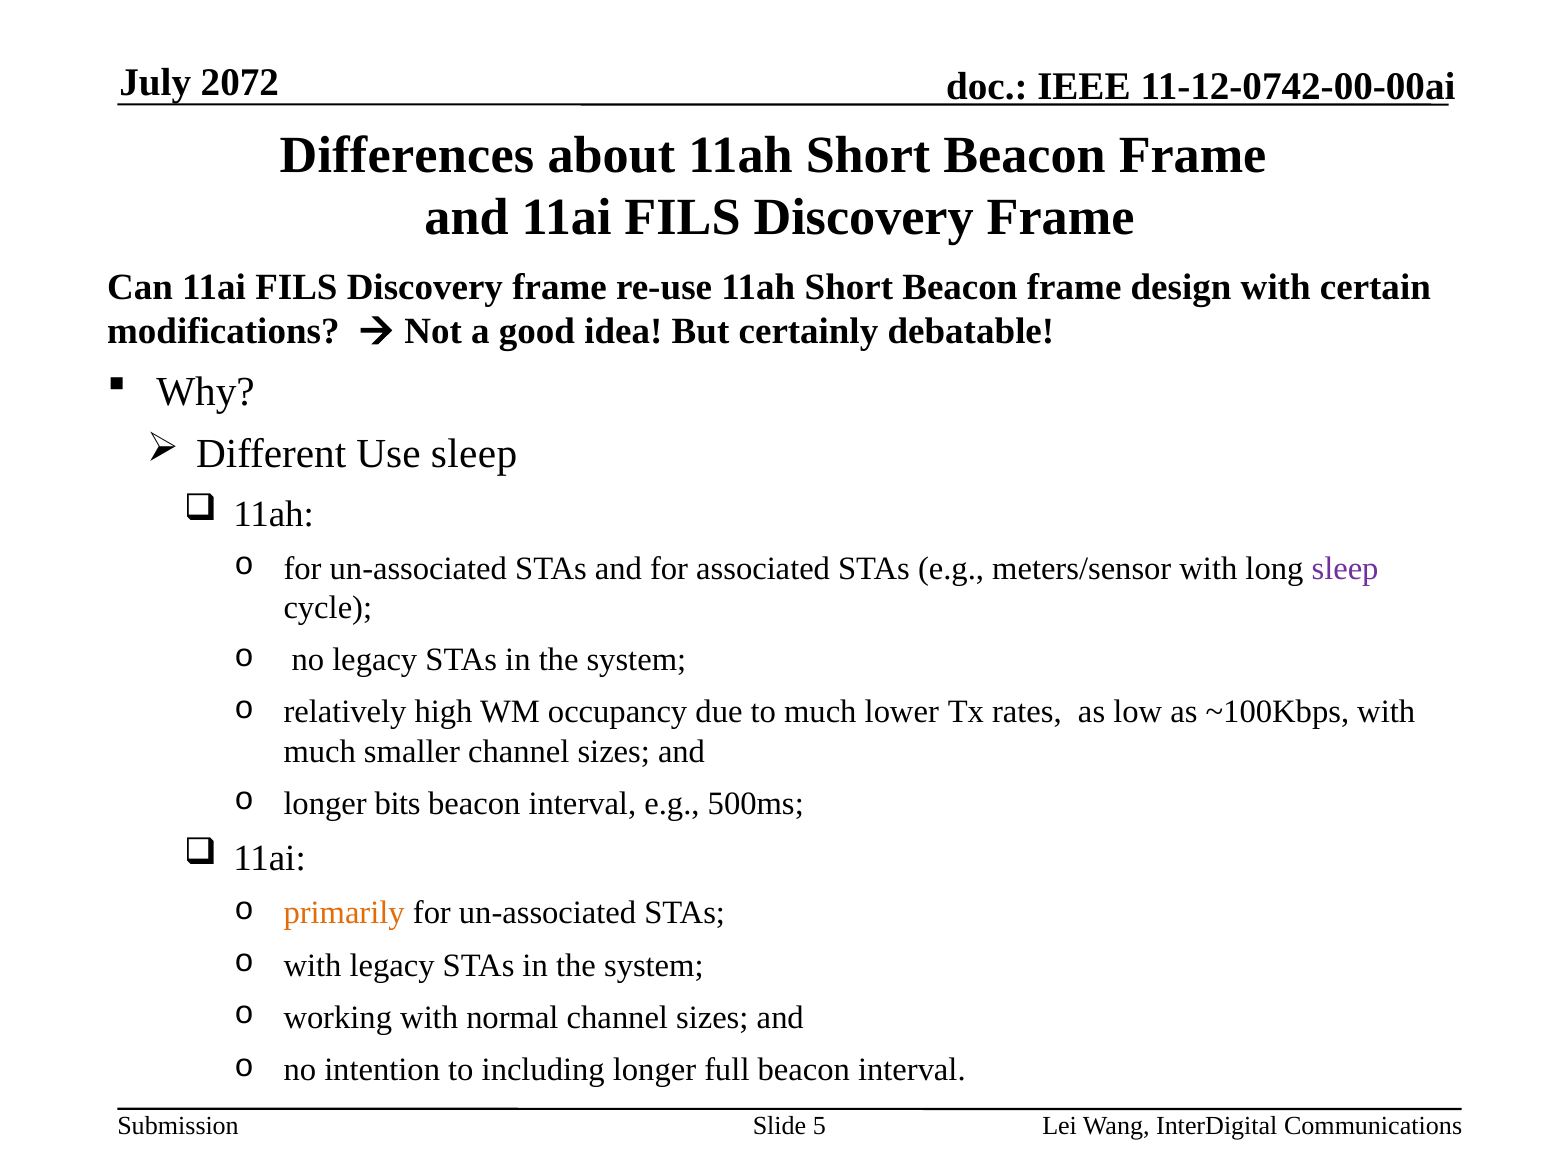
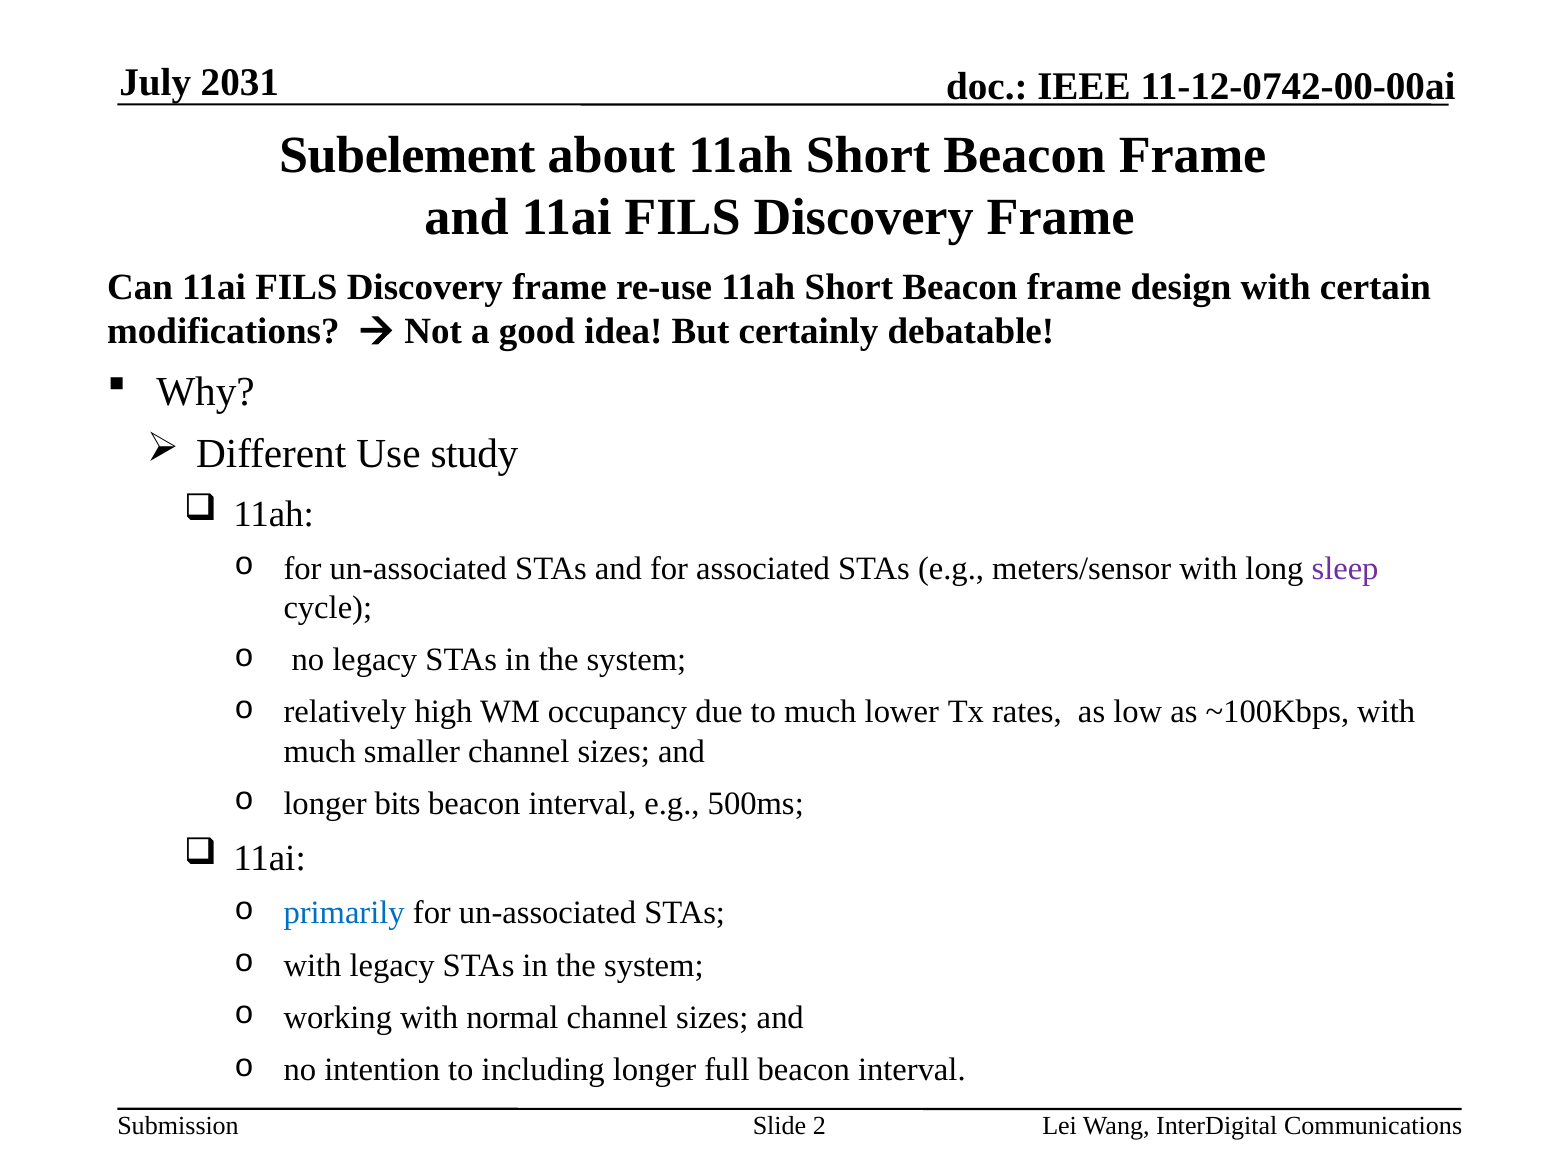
2072: 2072 -> 2031 (240, 83)
Differences: Differences -> Subelement (407, 155)
Use sleep: sleep -> study (474, 455)
primarily colour: orange -> blue (344, 913)
5: 5 -> 2 (819, 1126)
